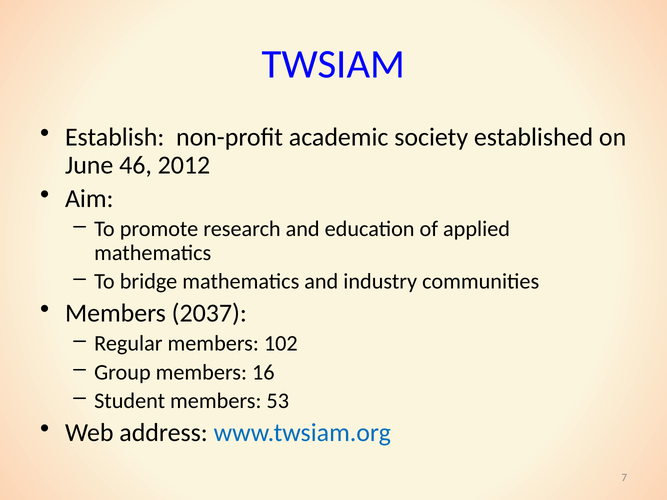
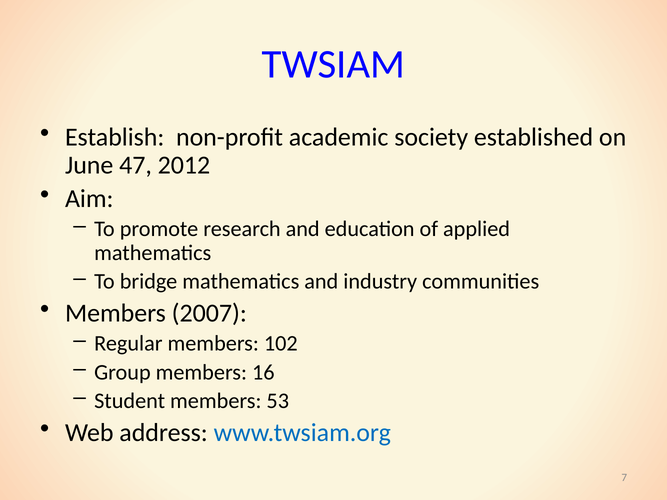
46: 46 -> 47 (135, 165)
2037: 2037 -> 2007 (209, 314)
